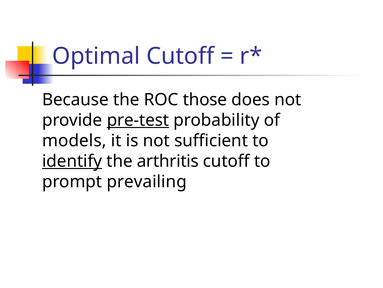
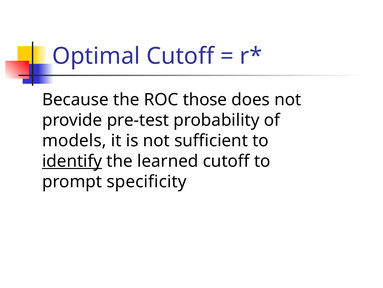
pre-test underline: present -> none (138, 120)
arthritis: arthritis -> learned (168, 161)
prevailing: prevailing -> specificity (147, 181)
